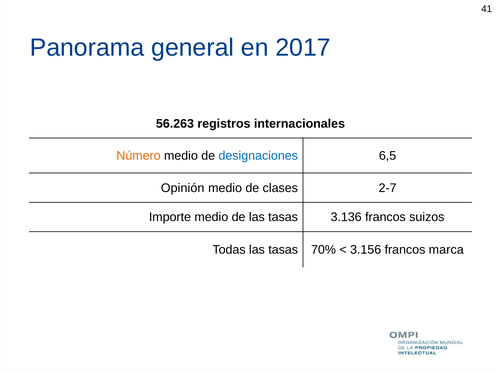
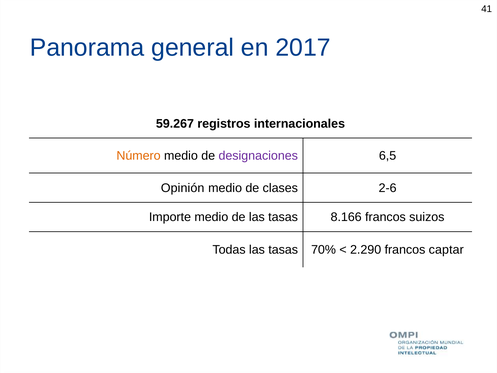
56.263: 56.263 -> 59.267 (175, 124)
designaciones colour: blue -> purple (258, 156)
2-7: 2-7 -> 2-6 (388, 188)
3.136: 3.136 -> 8.166 (346, 217)
3.156: 3.156 -> 2.290 (366, 249)
marca: marca -> captar (446, 249)
